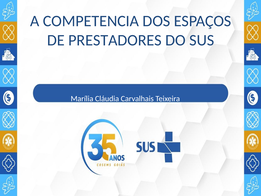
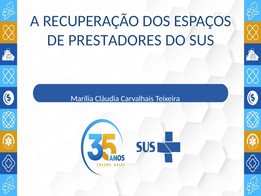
COMPETENCIA: COMPETENCIA -> RECUPERAÇÃO (91, 21)
